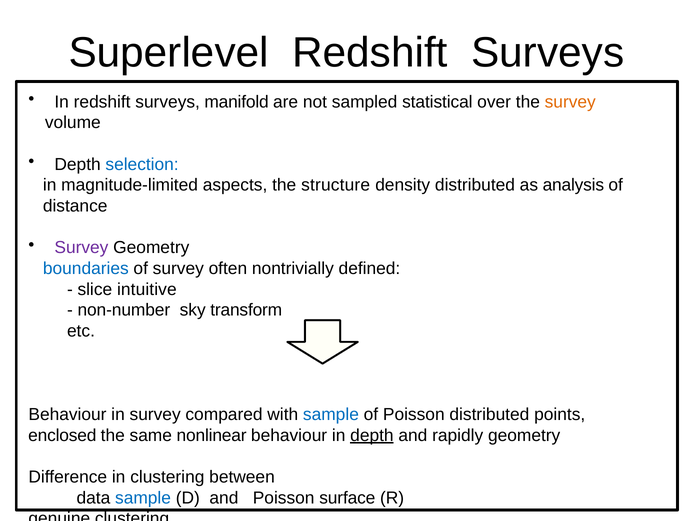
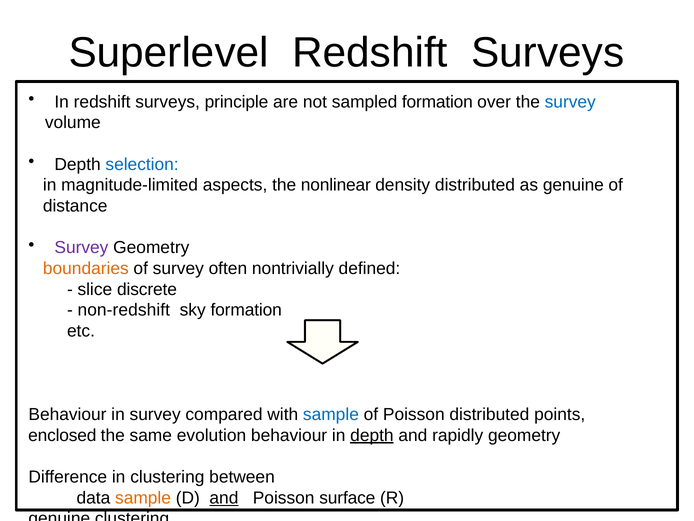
manifold: manifold -> principle (237, 102)
sampled statistical: statistical -> formation (437, 102)
survey colour: orange -> blue (570, 102)
structure: structure -> nonlinear (336, 185)
as analysis: analysis -> genuine (573, 185)
boundaries colour: blue -> orange (86, 268)
intuitive: intuitive -> discrete (147, 289)
non-number: non-number -> non-redshift (124, 310)
sky transform: transform -> formation (246, 310)
nonlinear: nonlinear -> evolution (212, 435)
sample colour: blue -> orange (143, 497)
and underline: none -> present (224, 497)
